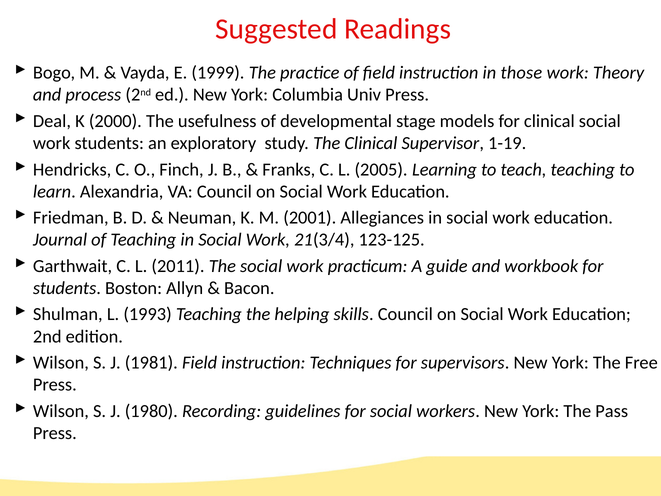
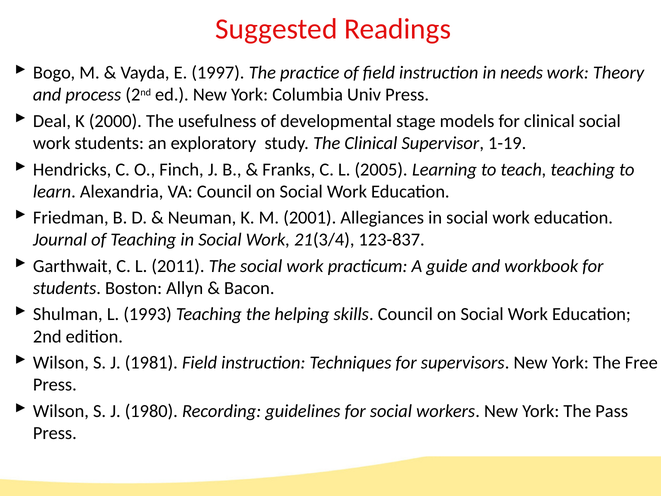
1999: 1999 -> 1997 (218, 73)
those: those -> needs (522, 73)
123-125: 123-125 -> 123-837 (392, 240)
